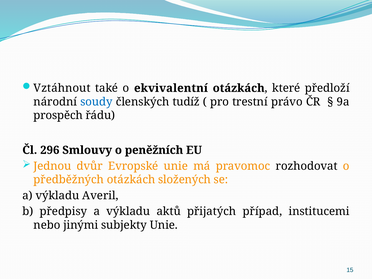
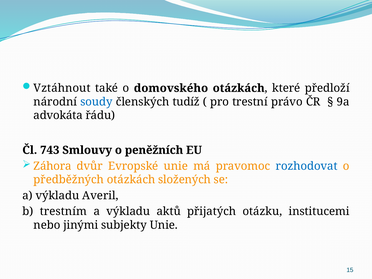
ekvivalentní: ekvivalentní -> domovského (171, 88)
prospěch: prospěch -> advokáta (58, 115)
296: 296 -> 743 (50, 150)
Jednou: Jednou -> Záhora (52, 166)
rozhodovat colour: black -> blue (307, 166)
předpisy: předpisy -> trestním (63, 211)
případ: případ -> otázku (262, 211)
